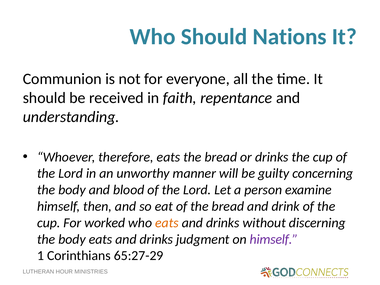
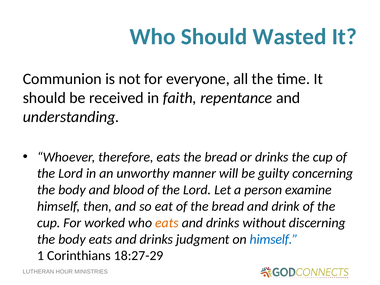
Nations: Nations -> Wasted (290, 37)
himself colour: purple -> blue (274, 239)
65:27-29: 65:27-29 -> 18:27-29 (139, 256)
